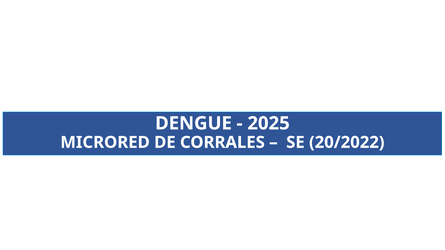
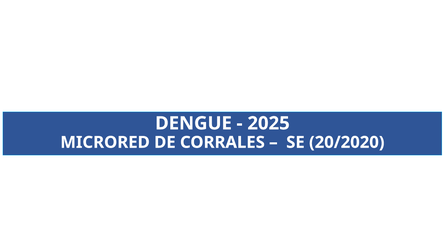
20/2022: 20/2022 -> 20/2020 (347, 143)
